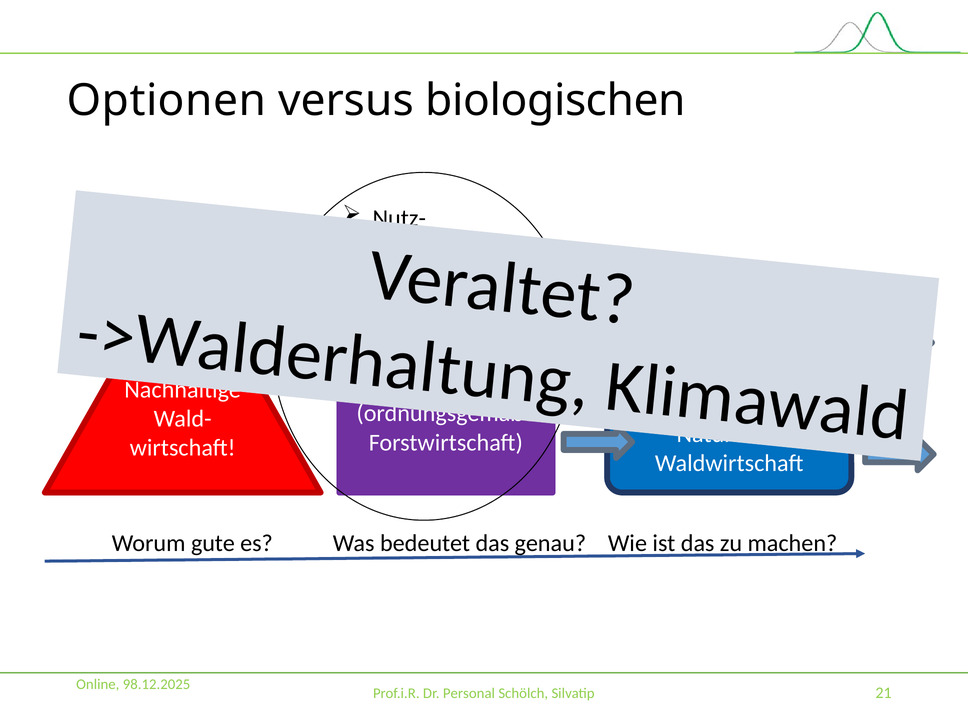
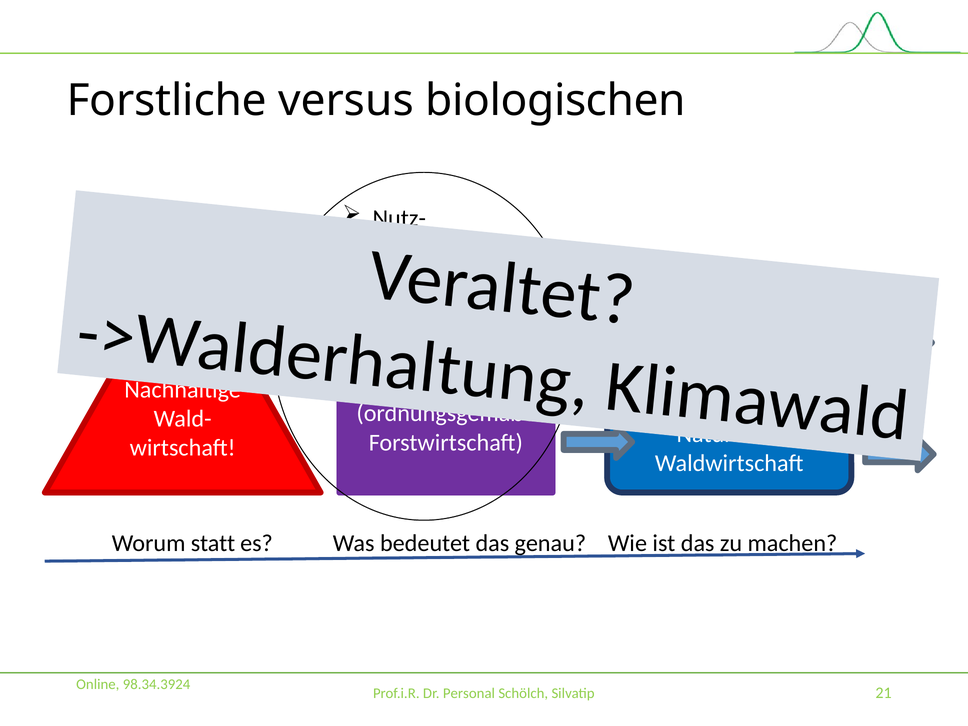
Optionen: Optionen -> Forstliche (167, 101)
gute: gute -> statt (213, 543)
98.12.2025: 98.12.2025 -> 98.34.3924 (157, 684)
